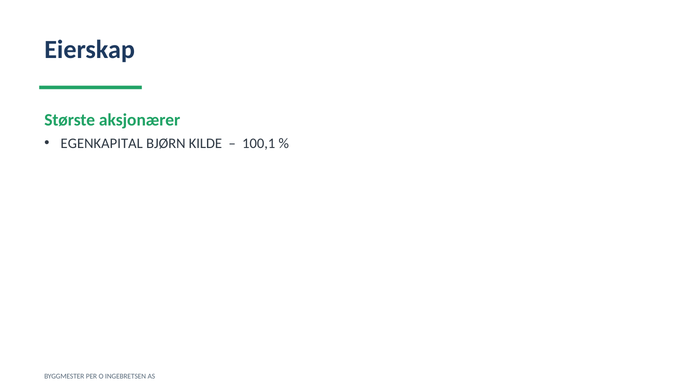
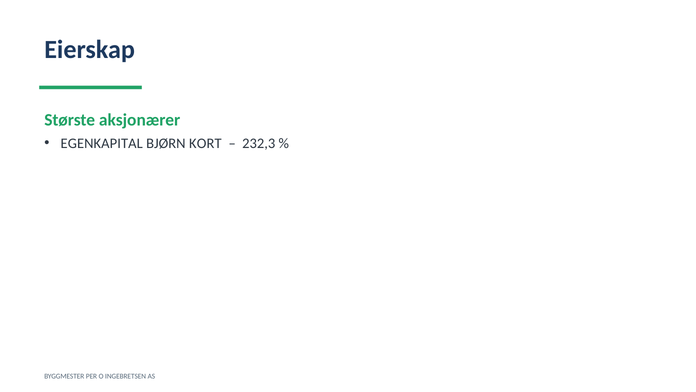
KILDE: KILDE -> KORT (205, 143)
100,1: 100,1 -> 232,3 (259, 143)
